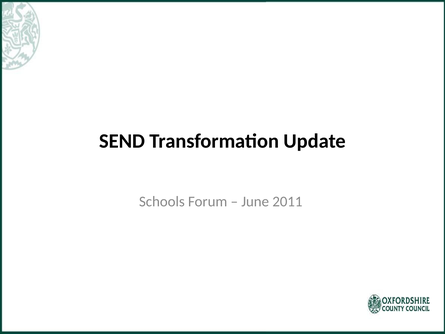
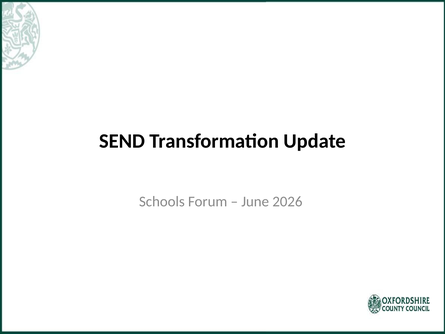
2011: 2011 -> 2026 (287, 201)
